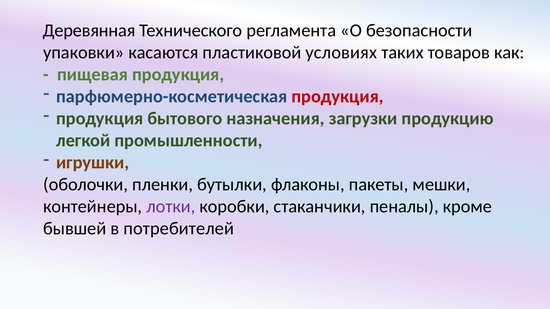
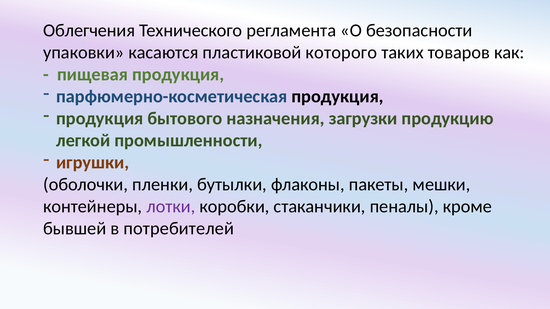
Деревянная: Деревянная -> Облегчения (89, 31)
условиях: условиях -> которого (341, 53)
продукция colour: red -> black (338, 97)
